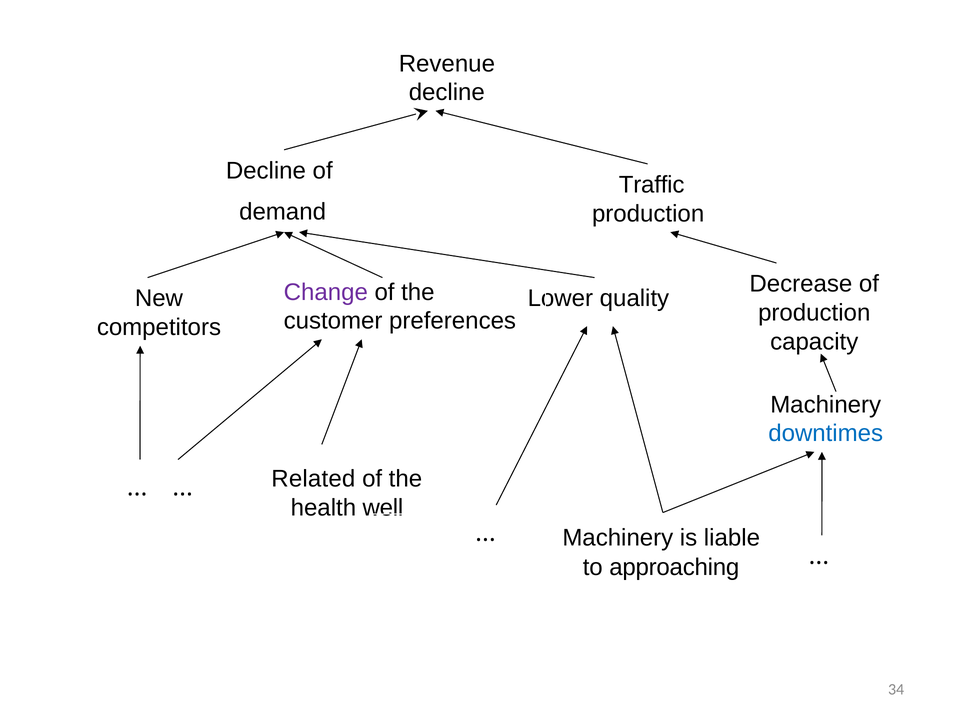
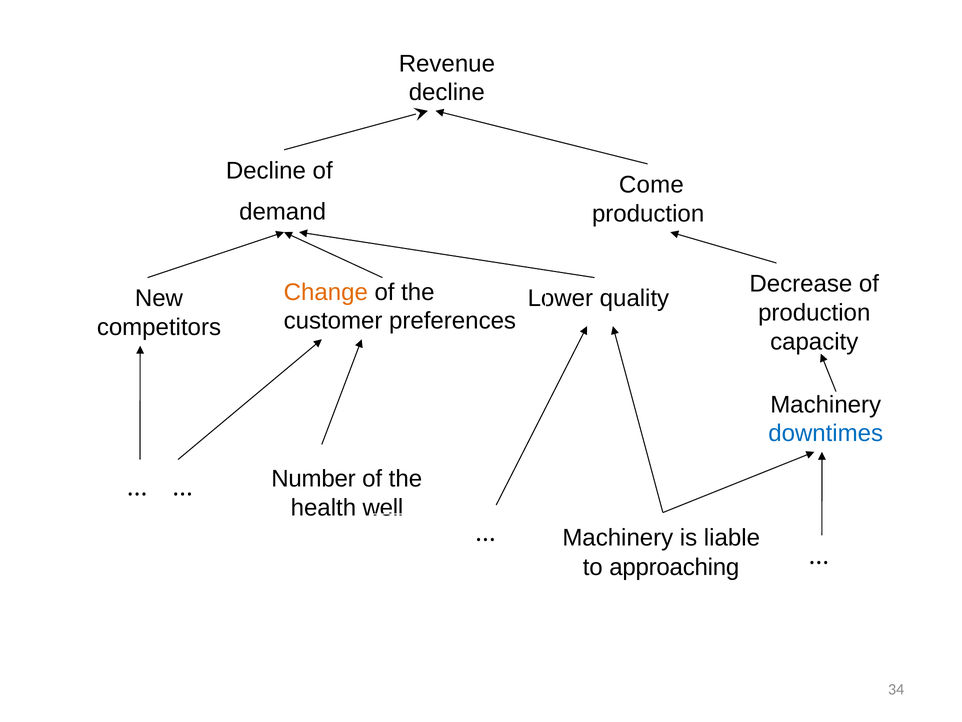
Traffic: Traffic -> Come (651, 185)
Change colour: purple -> orange (326, 292)
Related: Related -> Number (314, 479)
